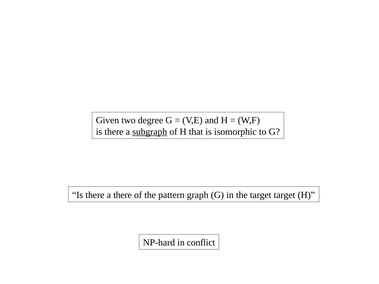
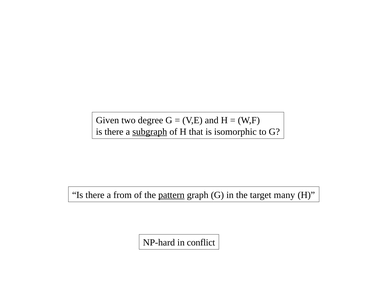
a there: there -> from (123, 195)
pattern underline: none -> present (171, 195)
target target: target -> many (284, 195)
